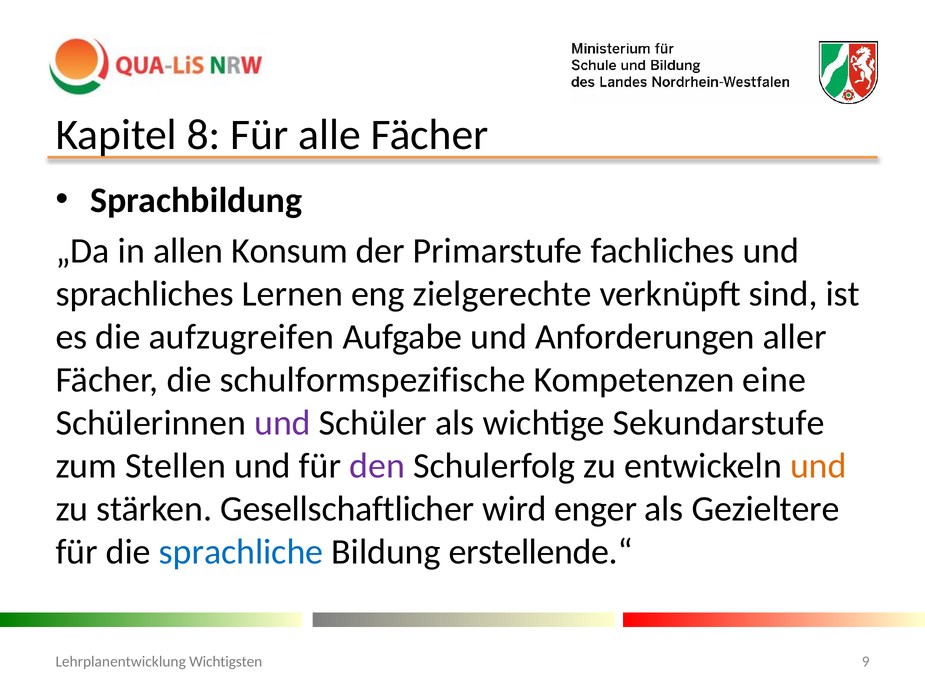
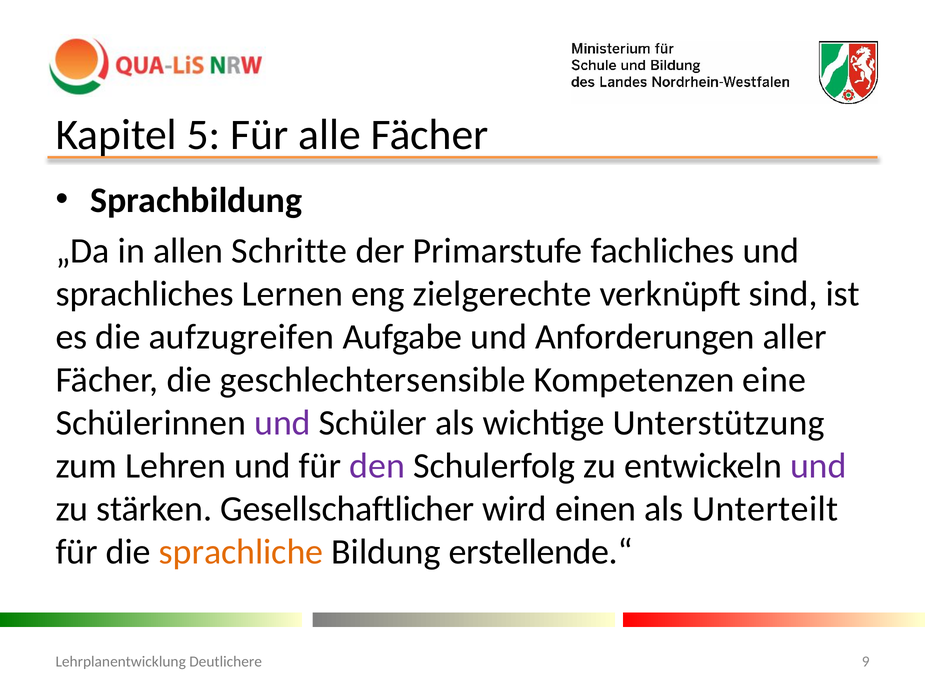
8: 8 -> 5 (204, 135)
Konsum: Konsum -> Schritte (289, 251)
schulformspezifische: schulformspezifische -> geschlechtersensible (372, 380)
Sekundarstufe: Sekundarstufe -> Unterstützung (719, 423)
Stellen: Stellen -> Lehren (176, 466)
und colour: orange -> purple (818, 466)
enger: enger -> einen (596, 509)
Gezieltere: Gezieltere -> Unterteilt (765, 509)
sprachliche colour: blue -> orange (241, 553)
Wichtigsten: Wichtigsten -> Deutlichere (226, 663)
